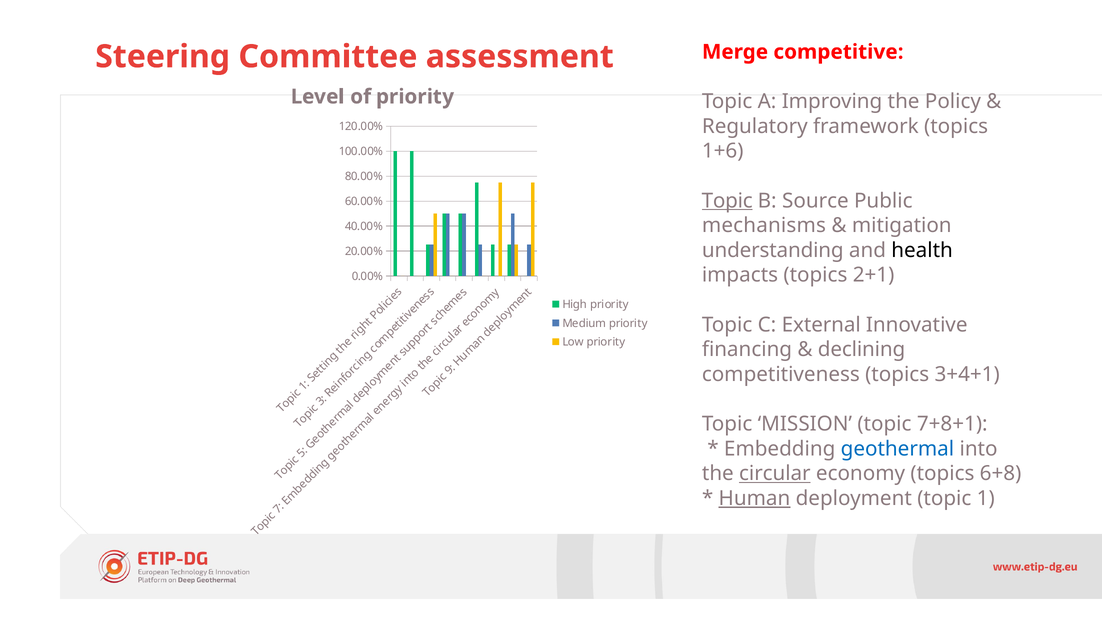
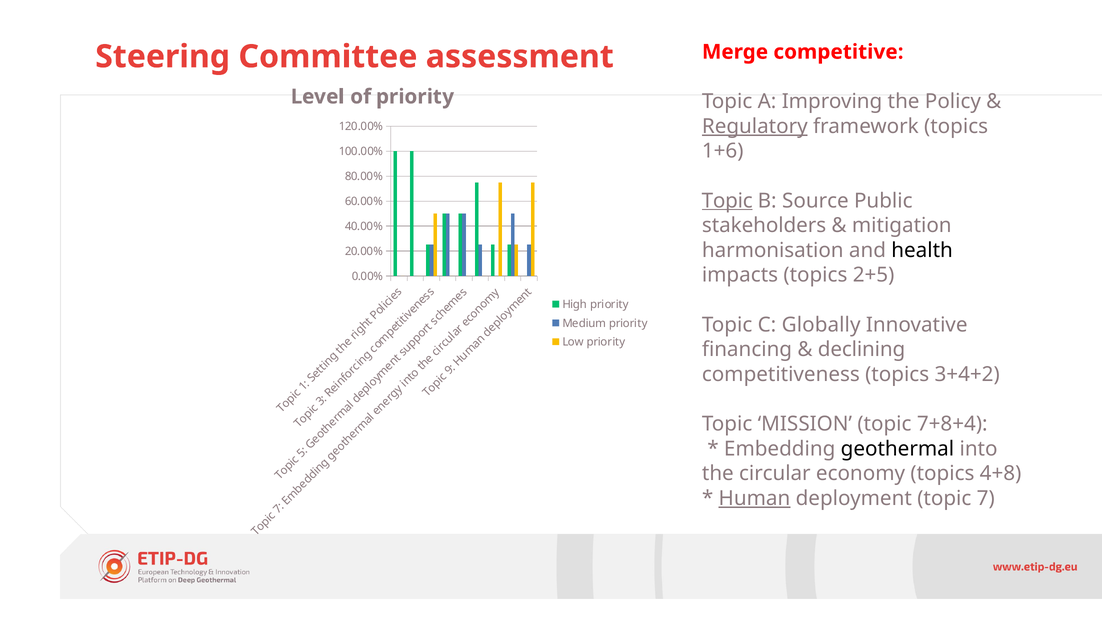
Regulatory underline: none -> present (755, 126)
mechanisms: mechanisms -> stakeholders (764, 225)
understanding: understanding -> harmonisation (773, 250)
2+1: 2+1 -> 2+5 (874, 275)
External: External -> Globally (821, 325)
3+4+1: 3+4+1 -> 3+4+2 (967, 374)
7+8+1: 7+8+1 -> 7+8+4 (952, 424)
geothermal colour: blue -> black (897, 449)
circular underline: present -> none (775, 473)
6+8: 6+8 -> 4+8 (1001, 473)
topic 1: 1 -> 7 (986, 498)
